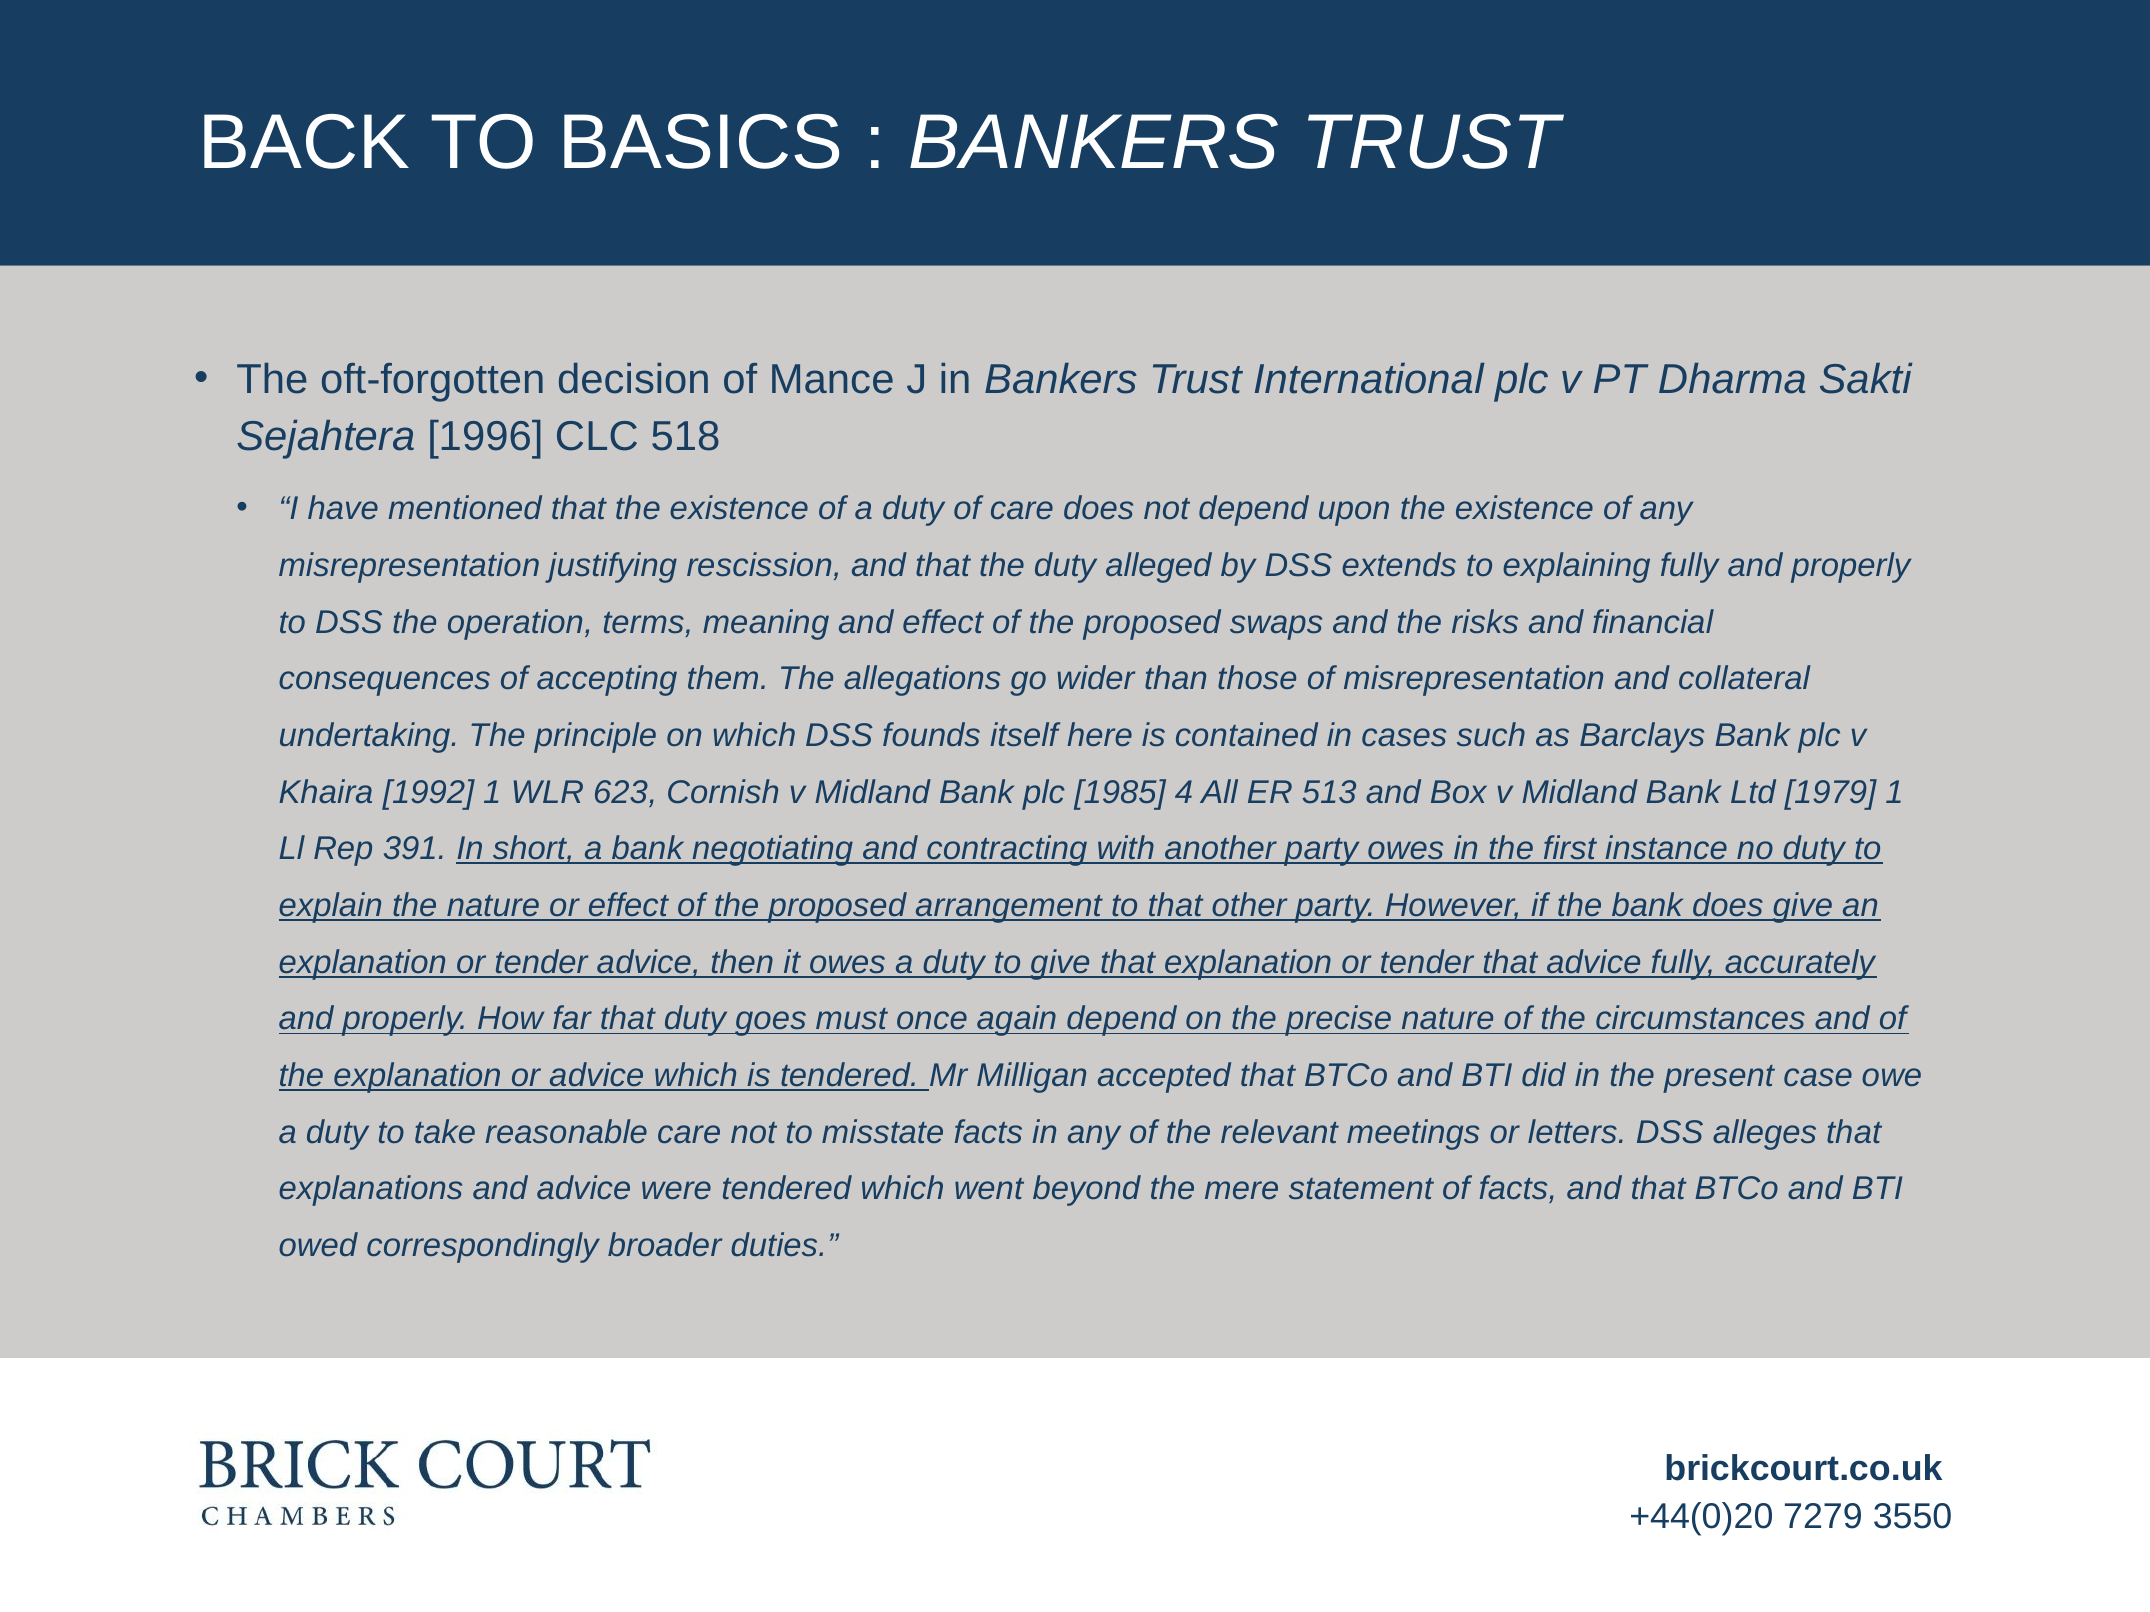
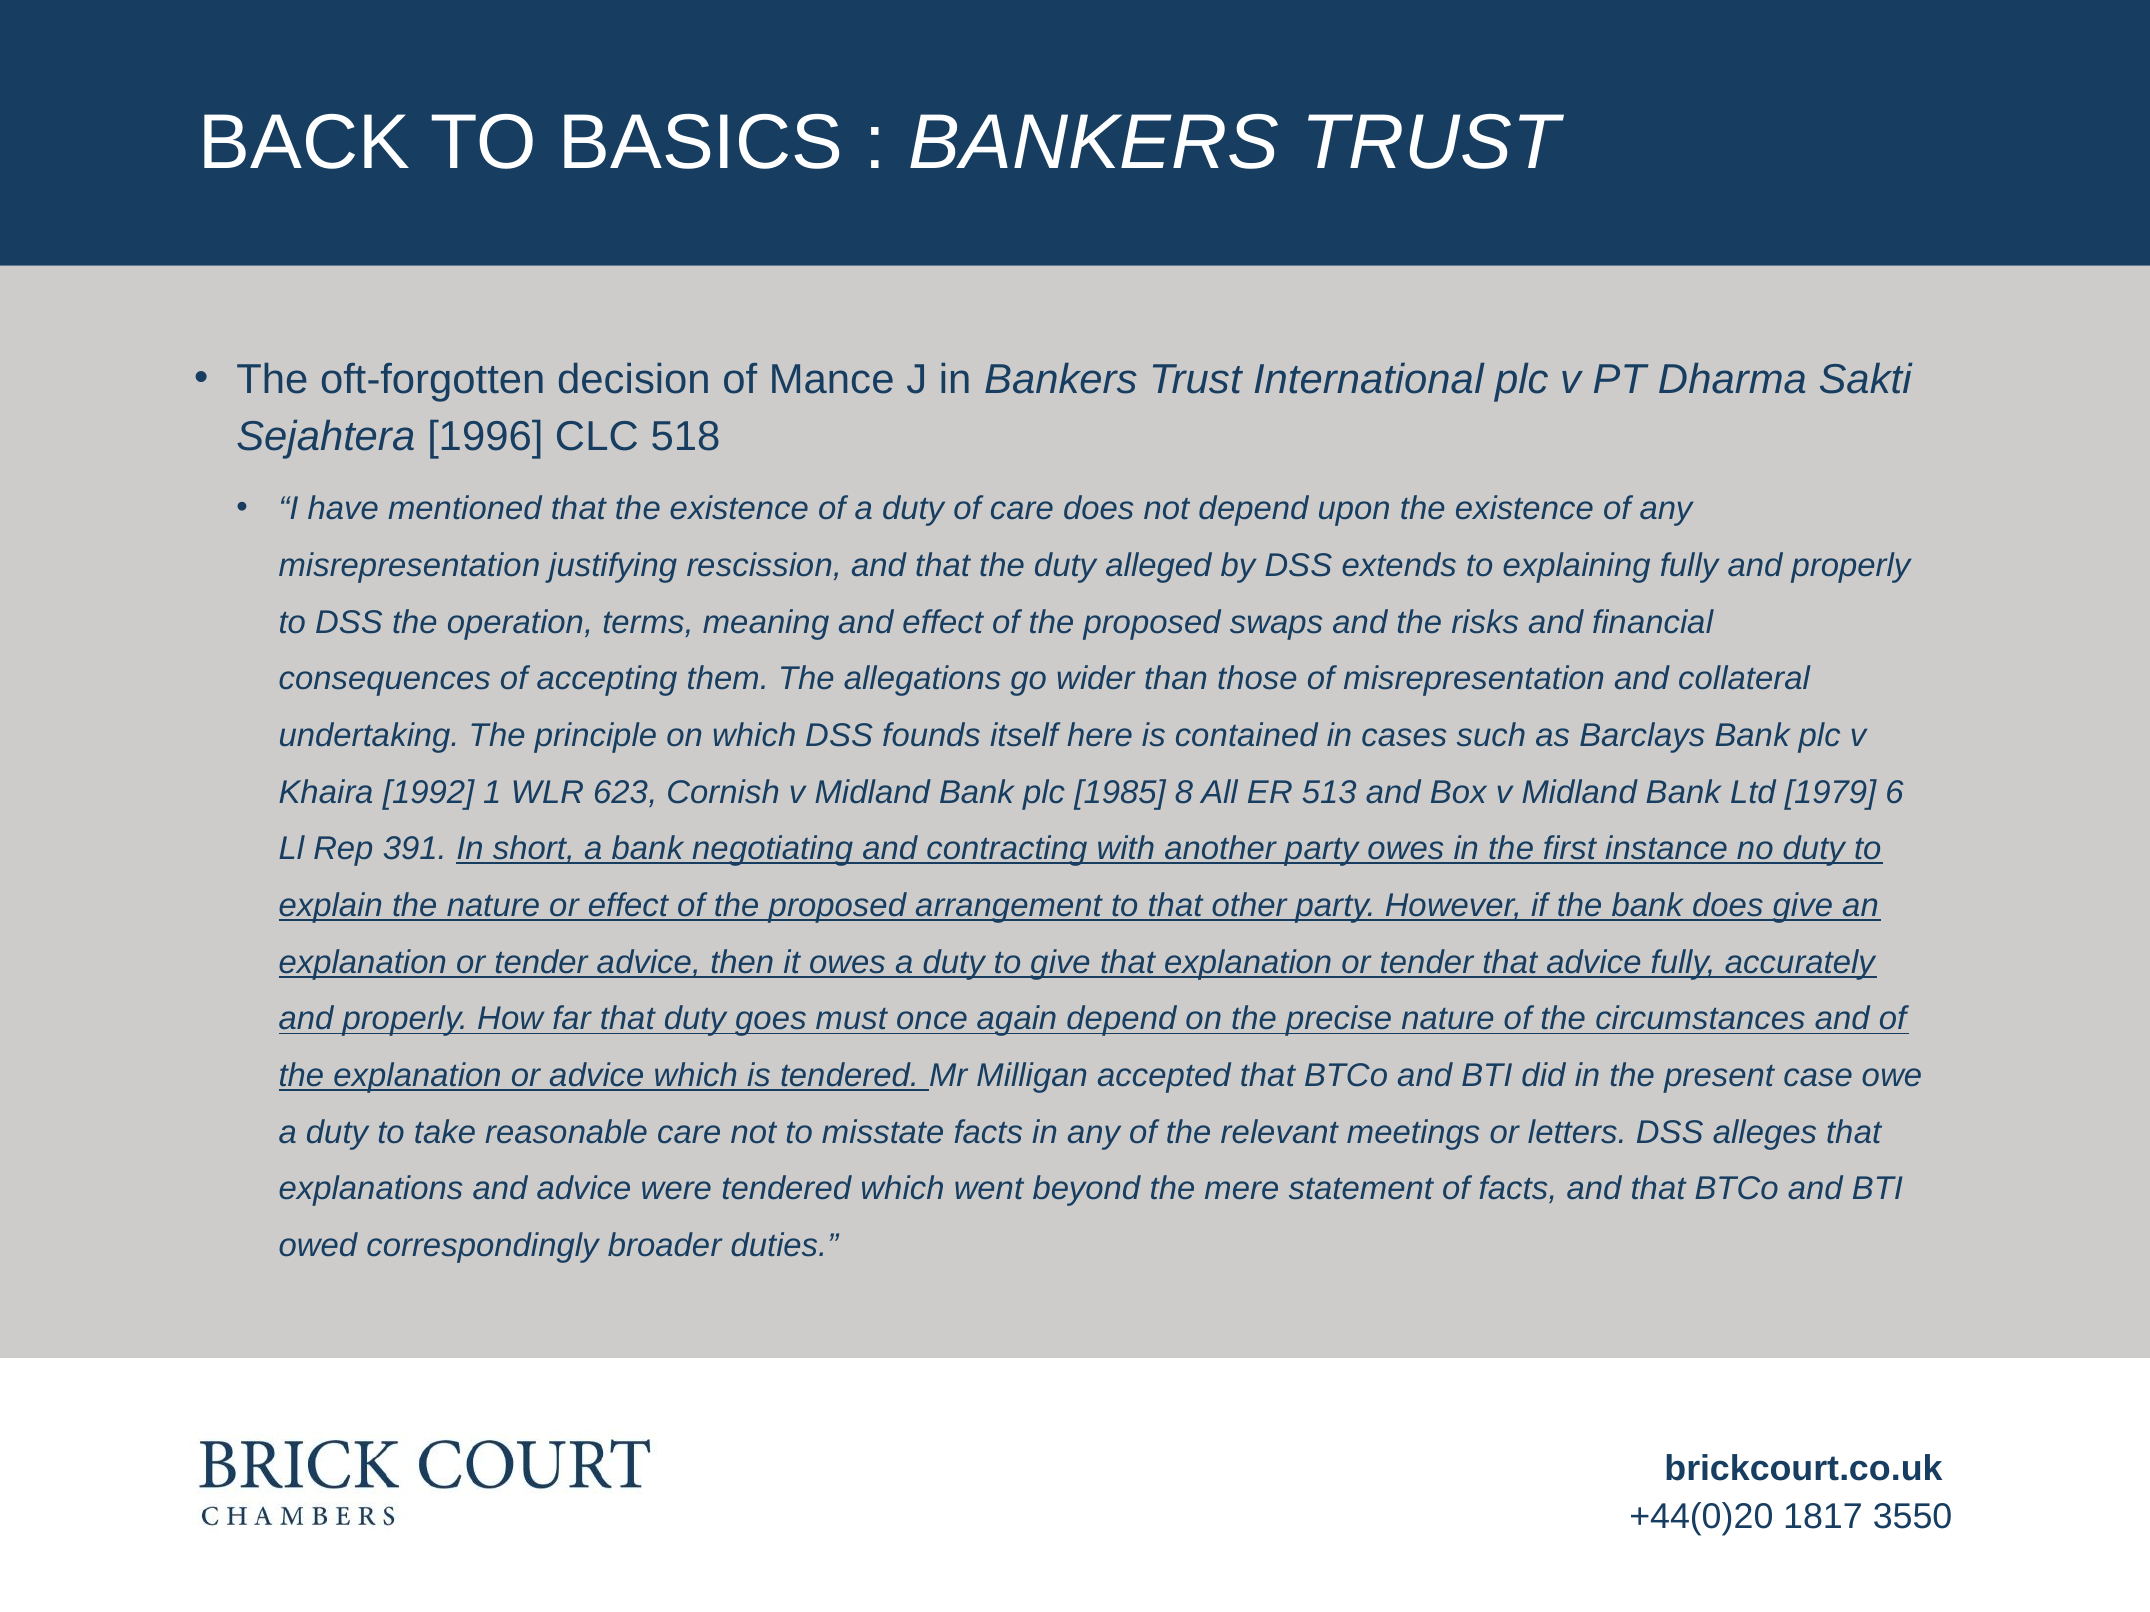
4: 4 -> 8 (1184, 793)
1979 1: 1 -> 6 (1894, 793)
7279: 7279 -> 1817 (1823, 1517)
